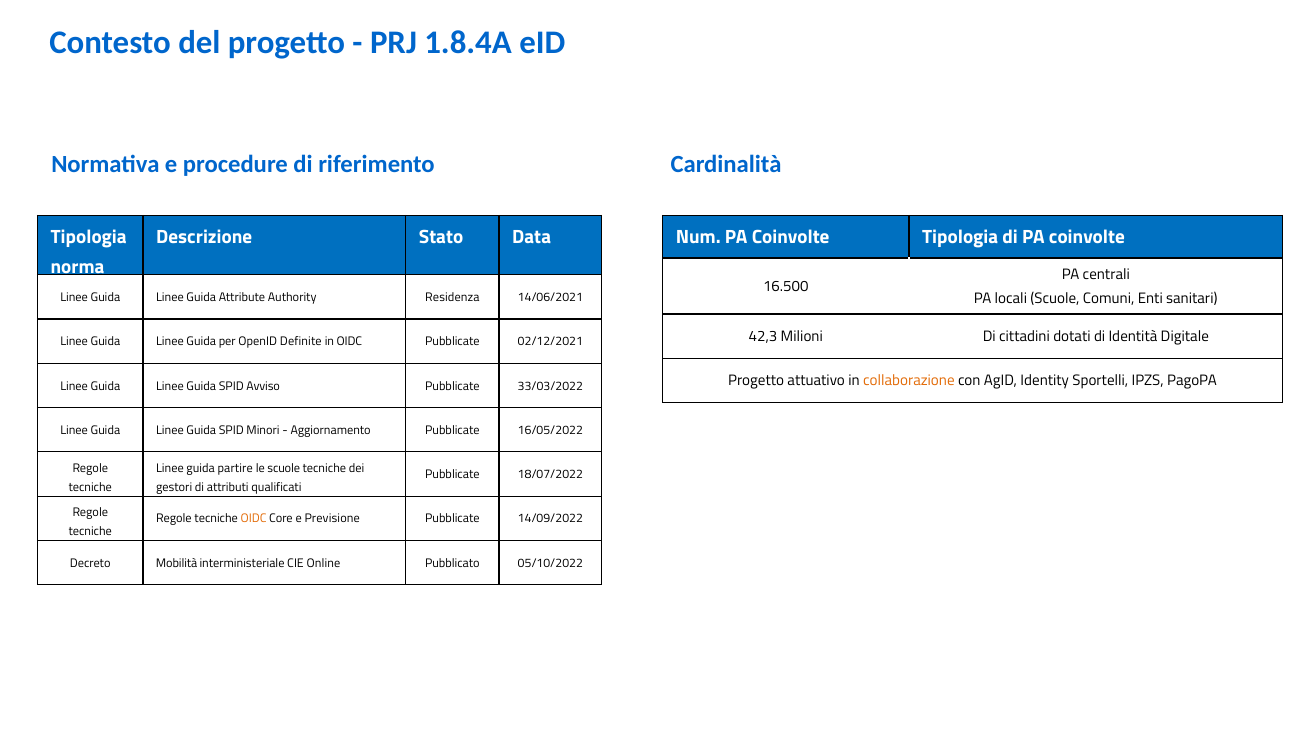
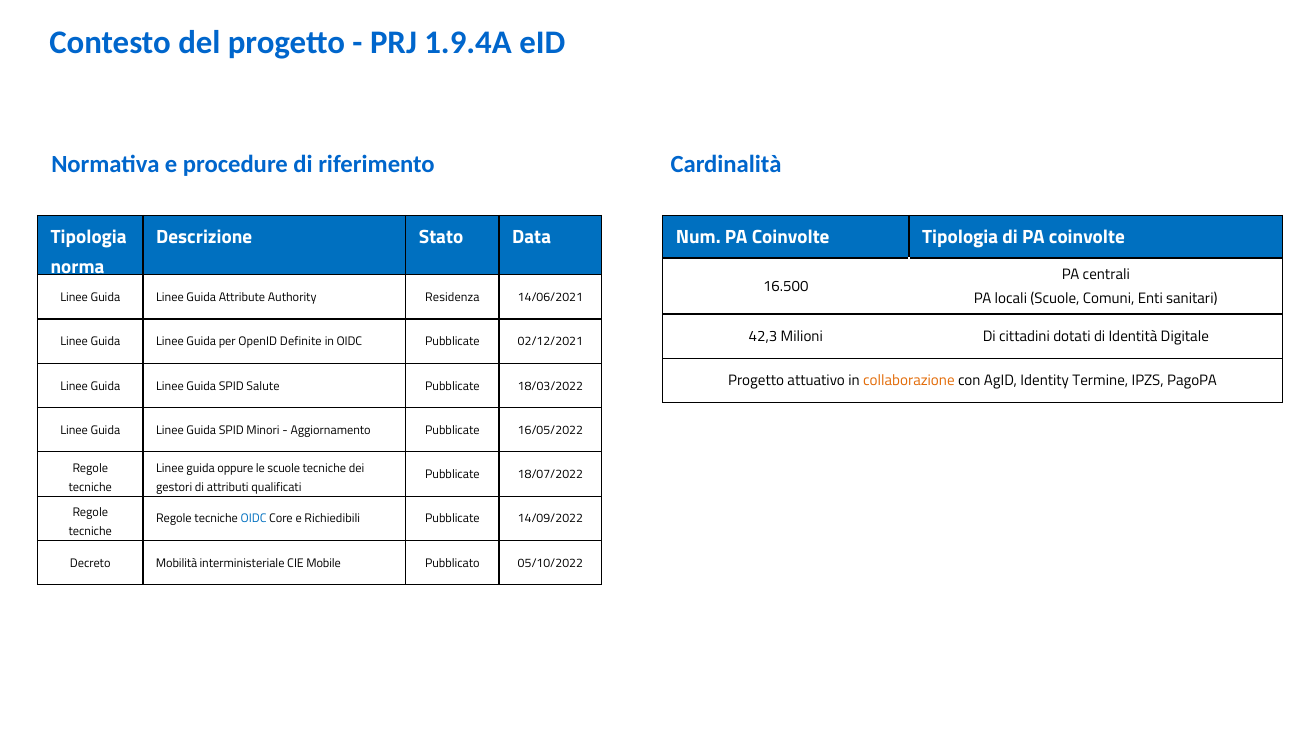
1.8.4A: 1.8.4A -> 1.9.4A (468, 42)
Sportelli: Sportelli -> Termine (1100, 381)
Avviso: Avviso -> Salute (263, 386)
33/03/2022: 33/03/2022 -> 18/03/2022 (550, 386)
partire: partire -> oppure (235, 468)
OIDC colour: orange -> blue (254, 519)
Previsione: Previsione -> Richiedibili (332, 519)
Online: Online -> Mobile (324, 563)
